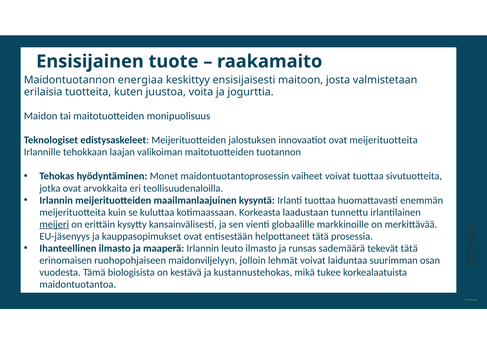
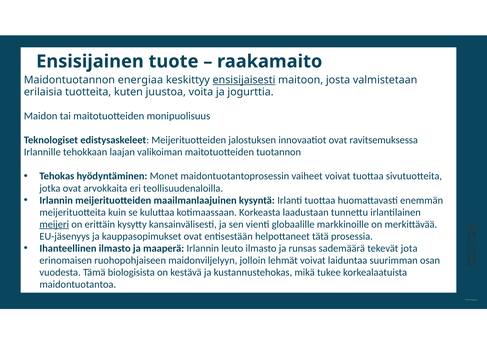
ensisijaisesti underline: none -> present (244, 80)
ovat meijerituotteita: meijerituotteita -> ravitsemuksessa (384, 140)
tekevät tätä: tätä -> jota (409, 248)
